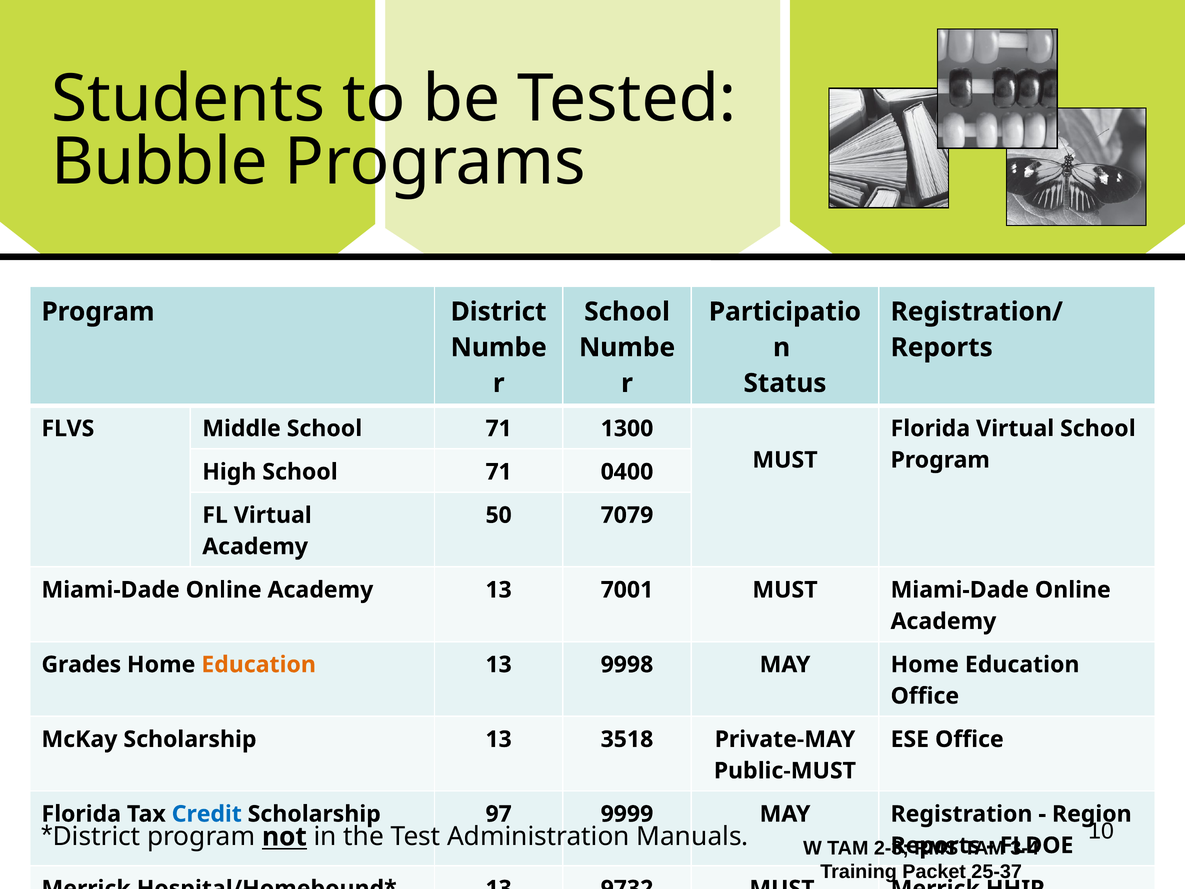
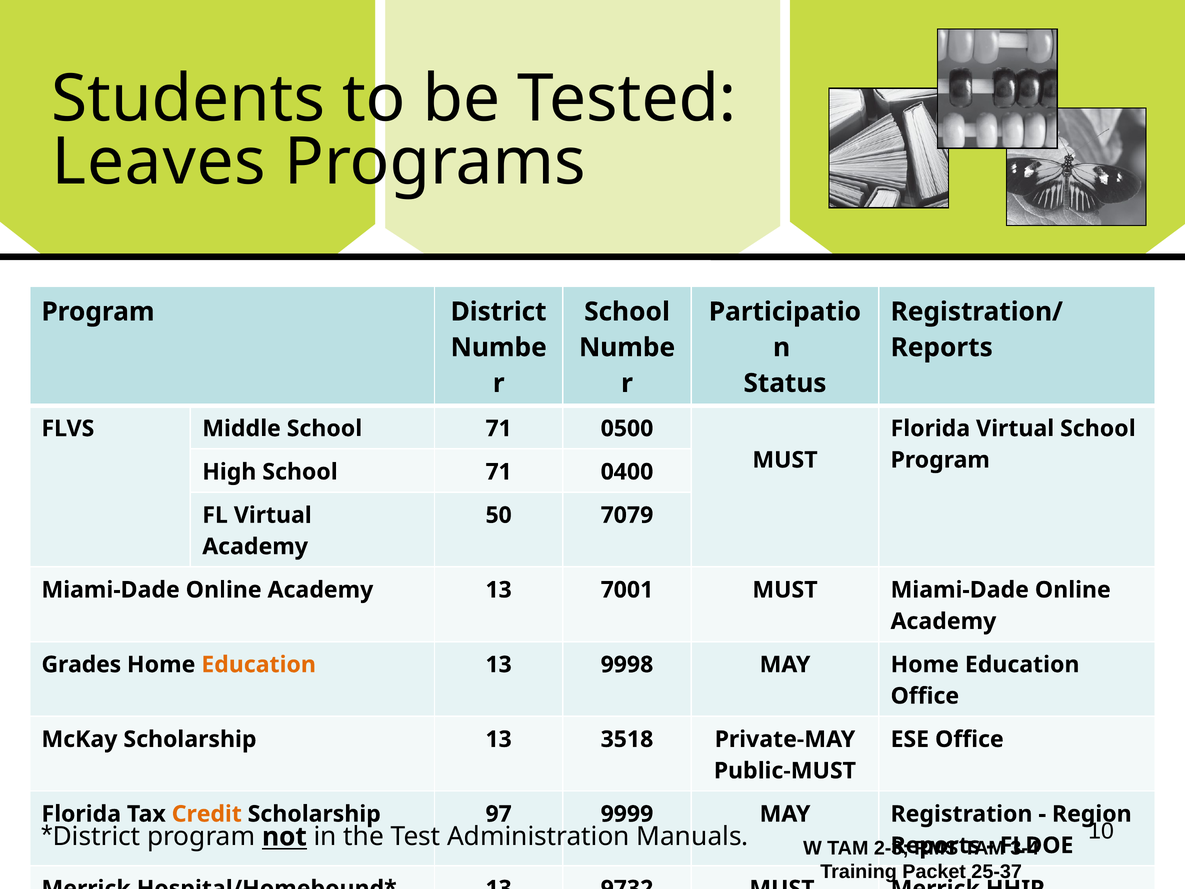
Bubble: Bubble -> Leaves (159, 162)
1300: 1300 -> 0500 (627, 428)
Credit colour: blue -> orange (207, 814)
